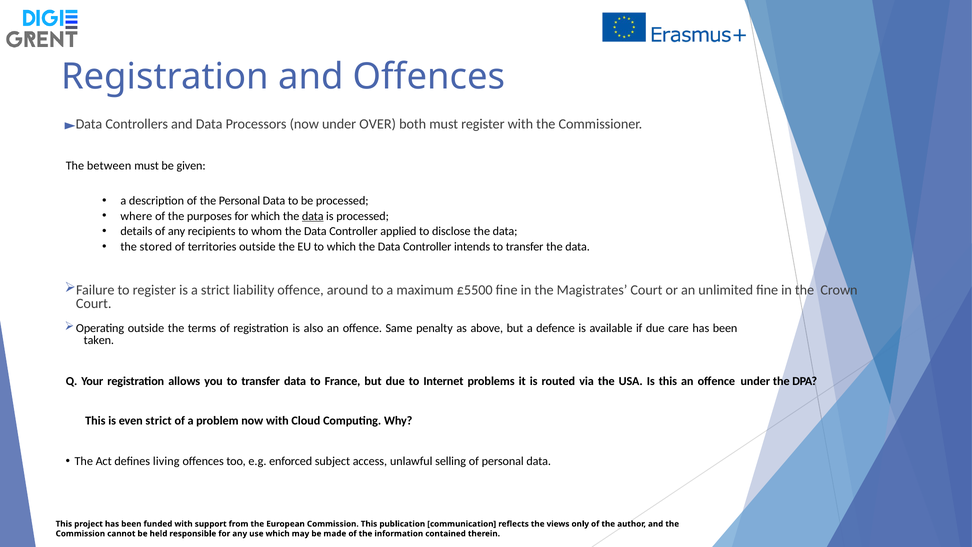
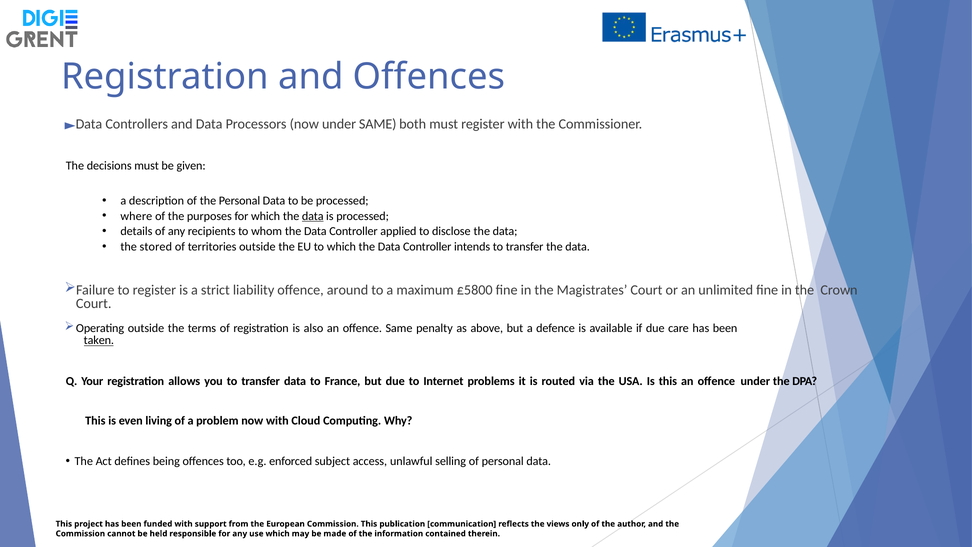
under OVER: OVER -> SAME (378, 124)
between: between -> decisions (109, 165)
£5500: £5500 -> £5800 (475, 290)
taken underline: none -> present (99, 340)
even strict: strict -> living (159, 421)
living: living -> being (166, 461)
